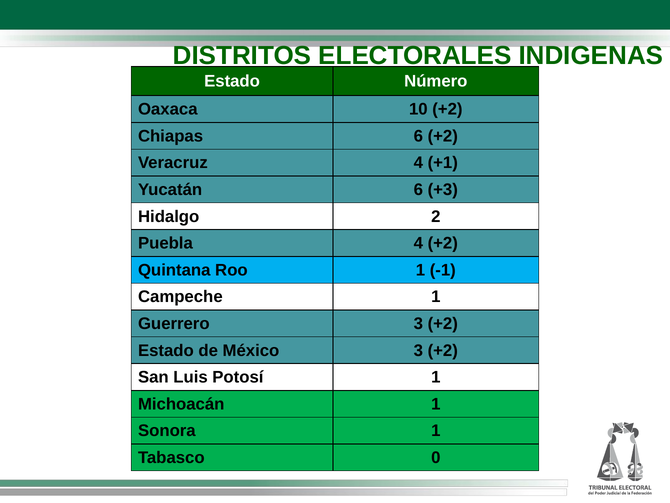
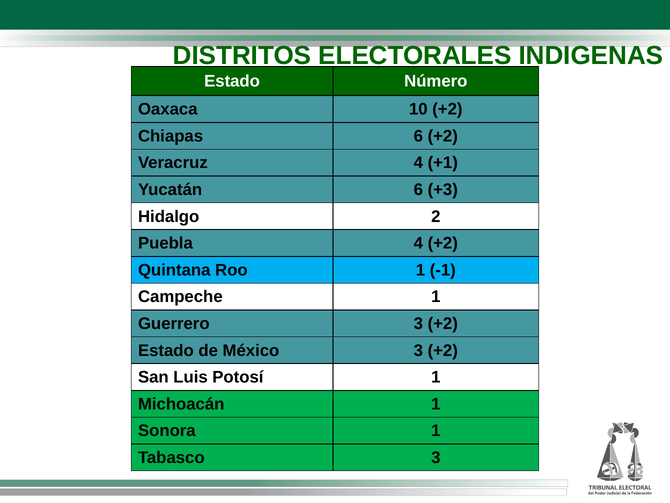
Tabasco 0: 0 -> 3 (436, 457)
